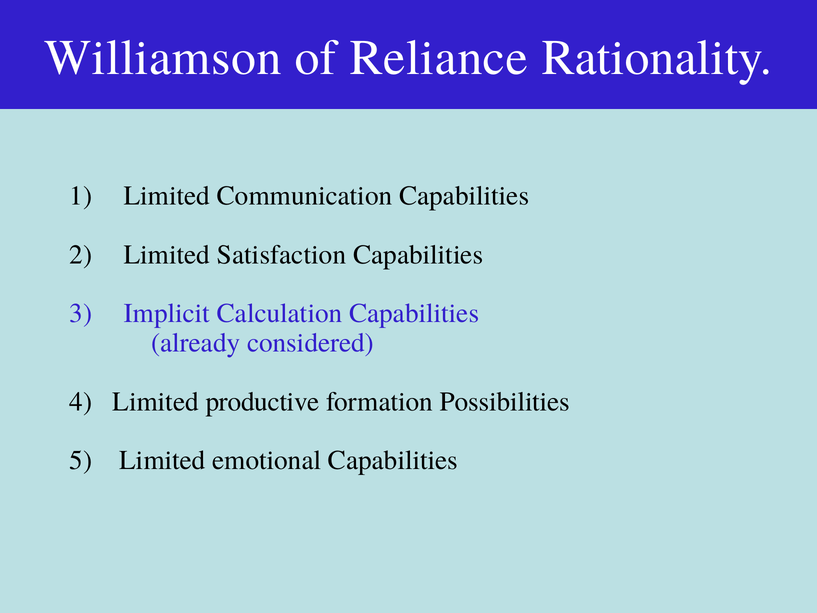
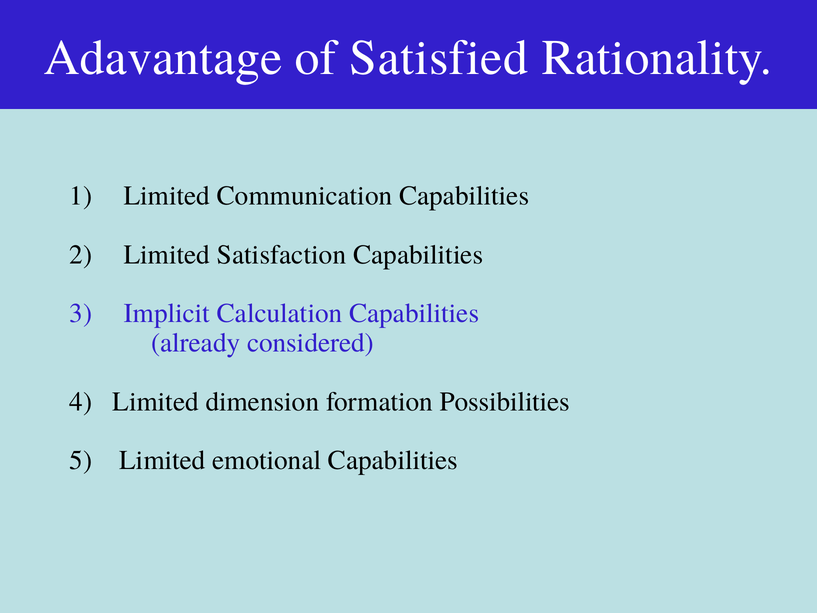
Williamson: Williamson -> Adavantage (163, 58)
Reliance: Reliance -> Satisfied (439, 58)
productive: productive -> dimension (262, 401)
